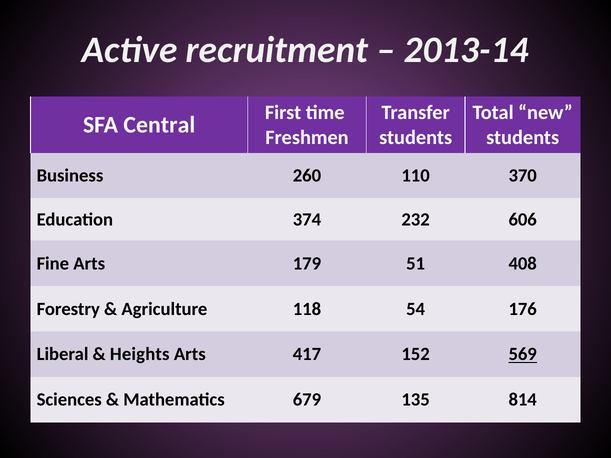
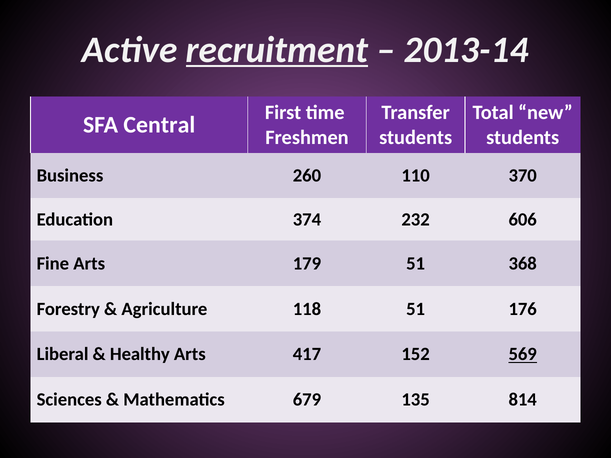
recruitment underline: none -> present (277, 50)
408: 408 -> 368 (523, 264)
118 54: 54 -> 51 (416, 309)
Heights: Heights -> Healthy (140, 355)
